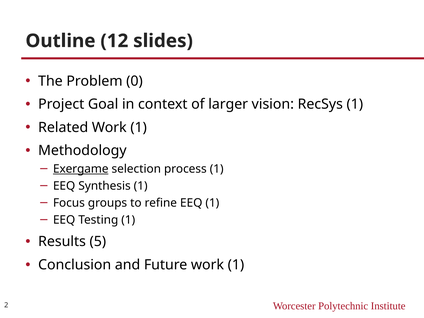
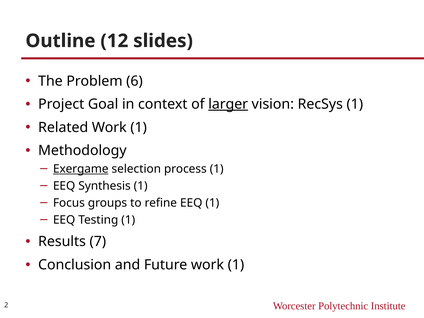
0: 0 -> 6 (135, 81)
larger underline: none -> present (228, 104)
5: 5 -> 7 (98, 242)
